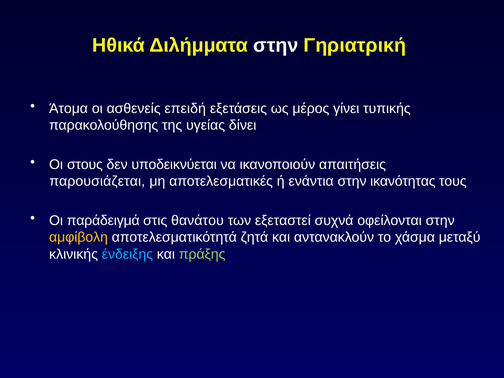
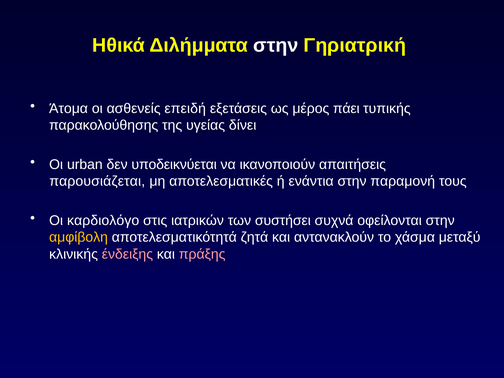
γίνει: γίνει -> πάει (346, 108)
στους: στους -> urban (85, 165)
ικανότητας: ικανότητας -> παραμονή (403, 181)
παράδειγμά: παράδειγμά -> καρδιολόγο (103, 221)
θανάτου: θανάτου -> ιατρικών (197, 221)
εξεταστεί: εξεταστεί -> συστήσει (283, 221)
ένδειξης colour: light blue -> pink (127, 254)
πράξης colour: light green -> pink (202, 254)
